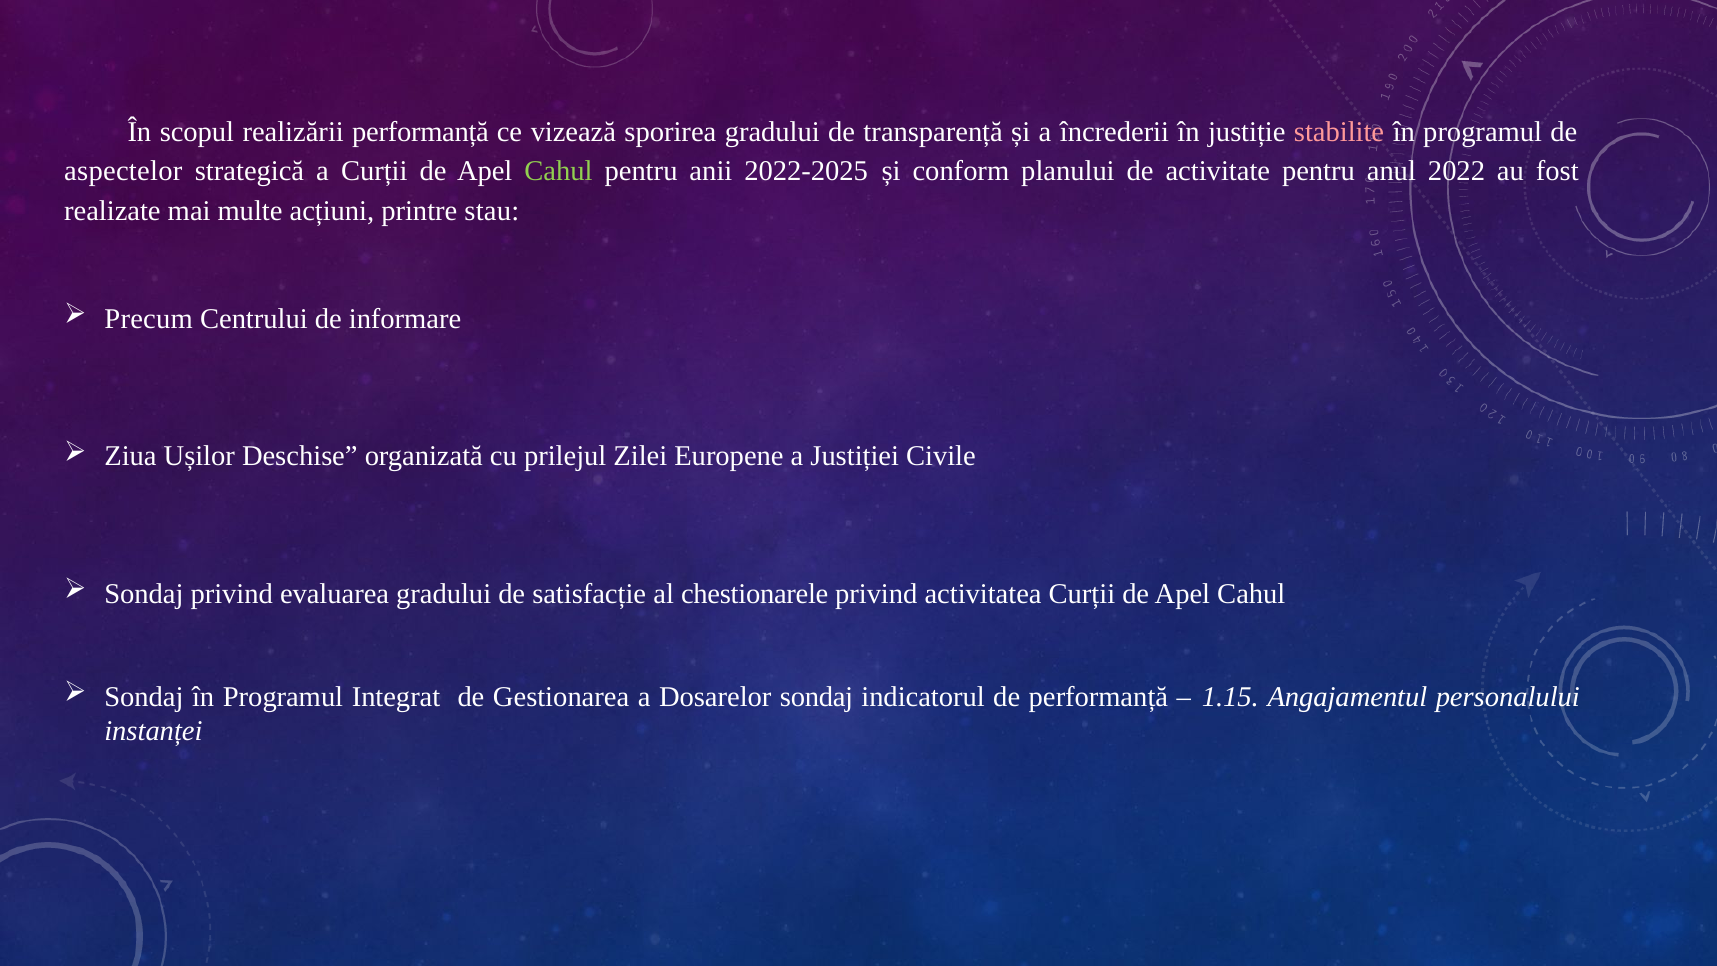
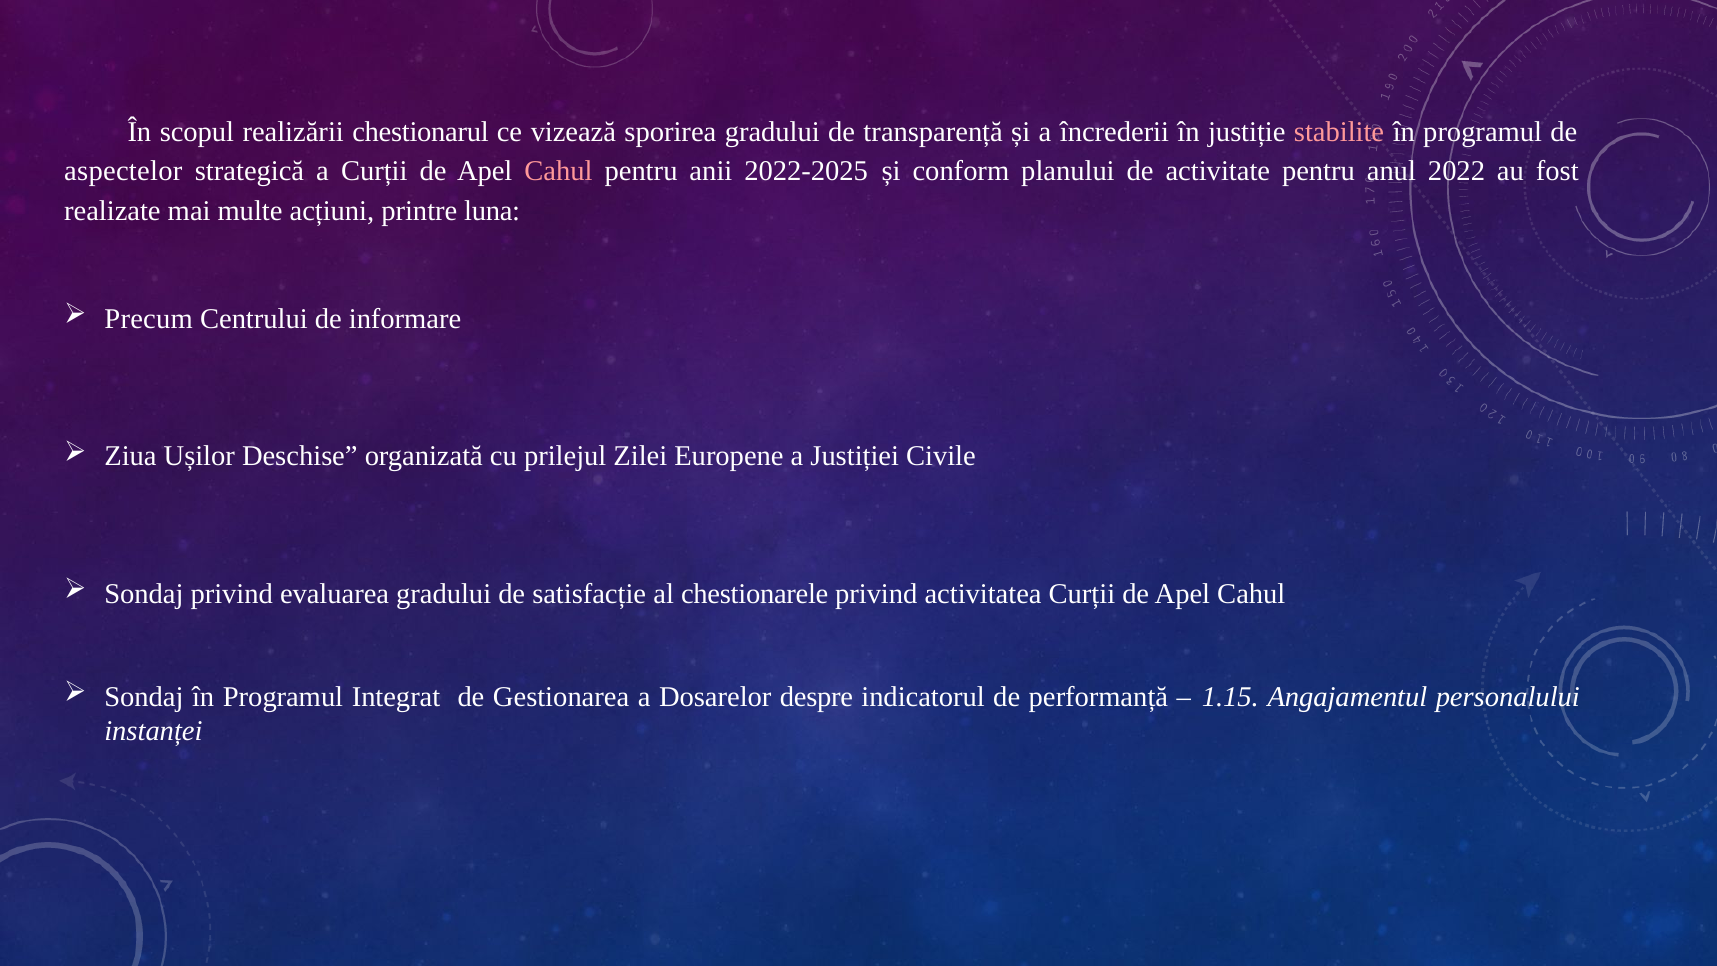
realizării performanță: performanță -> chestionarul (421, 132)
Cahul colour: light green -> pink (559, 172)
stau: stau -> luna (492, 211)
Dosarelor sondaj: sondaj -> despre (817, 697)
